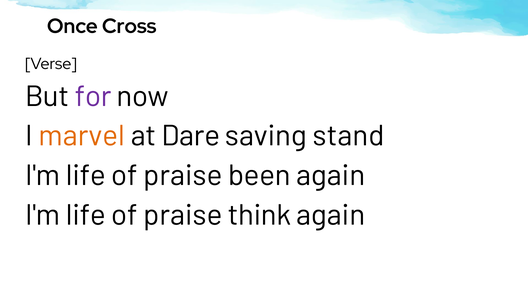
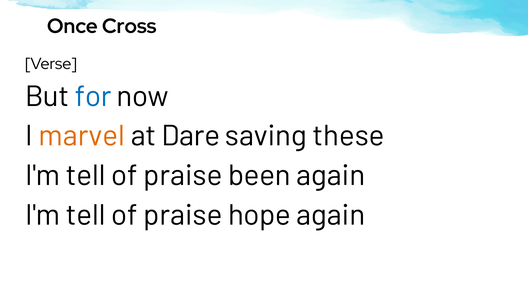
for colour: purple -> blue (93, 96)
stand: stand -> these (349, 136)
life: life -> tell (86, 176)
life: life -> tell (86, 215)
think: think -> hope (259, 215)
